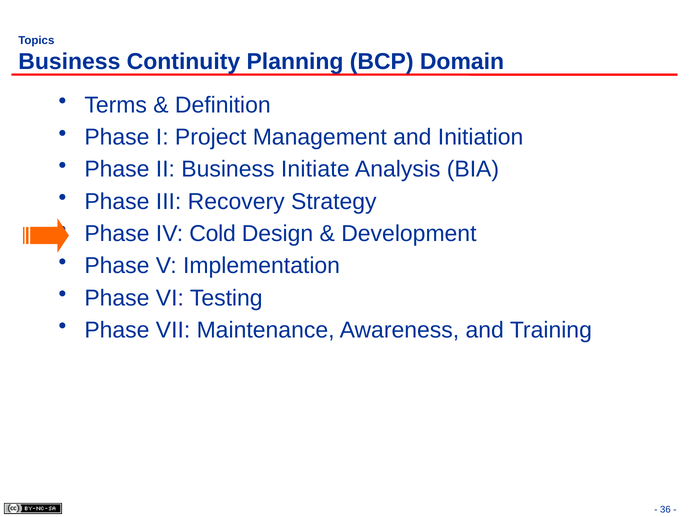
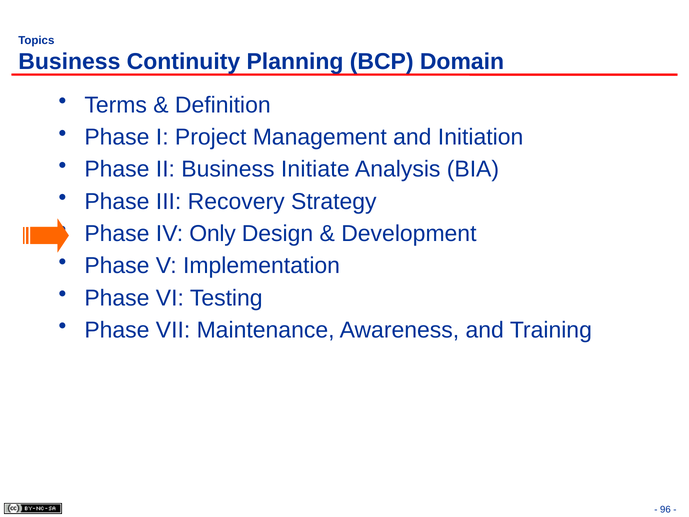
Cold: Cold -> Only (213, 234)
36: 36 -> 96 (665, 509)
